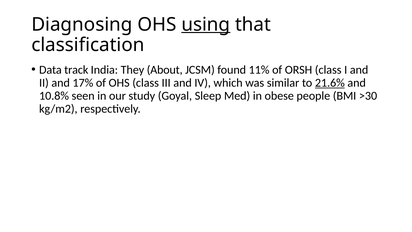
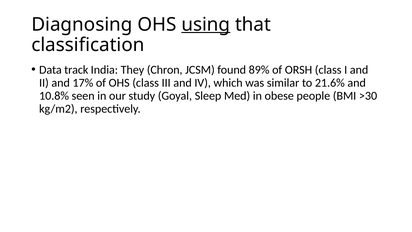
About: About -> Chron (165, 70)
11%: 11% -> 89% (259, 70)
21.6% underline: present -> none (330, 83)
